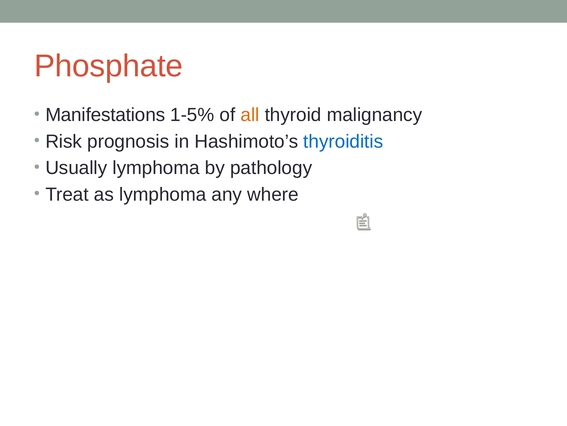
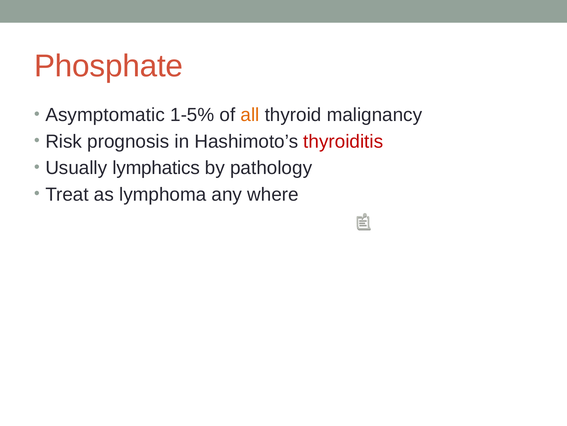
Manifestations: Manifestations -> Asymptomatic (105, 115)
thyroiditis colour: blue -> red (343, 141)
Usually lymphoma: lymphoma -> lymphatics (156, 168)
